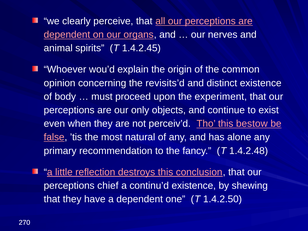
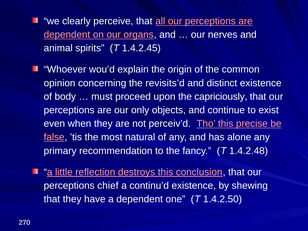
experiment: experiment -> capriciously (221, 97)
bestow: bestow -> precise (252, 124)
